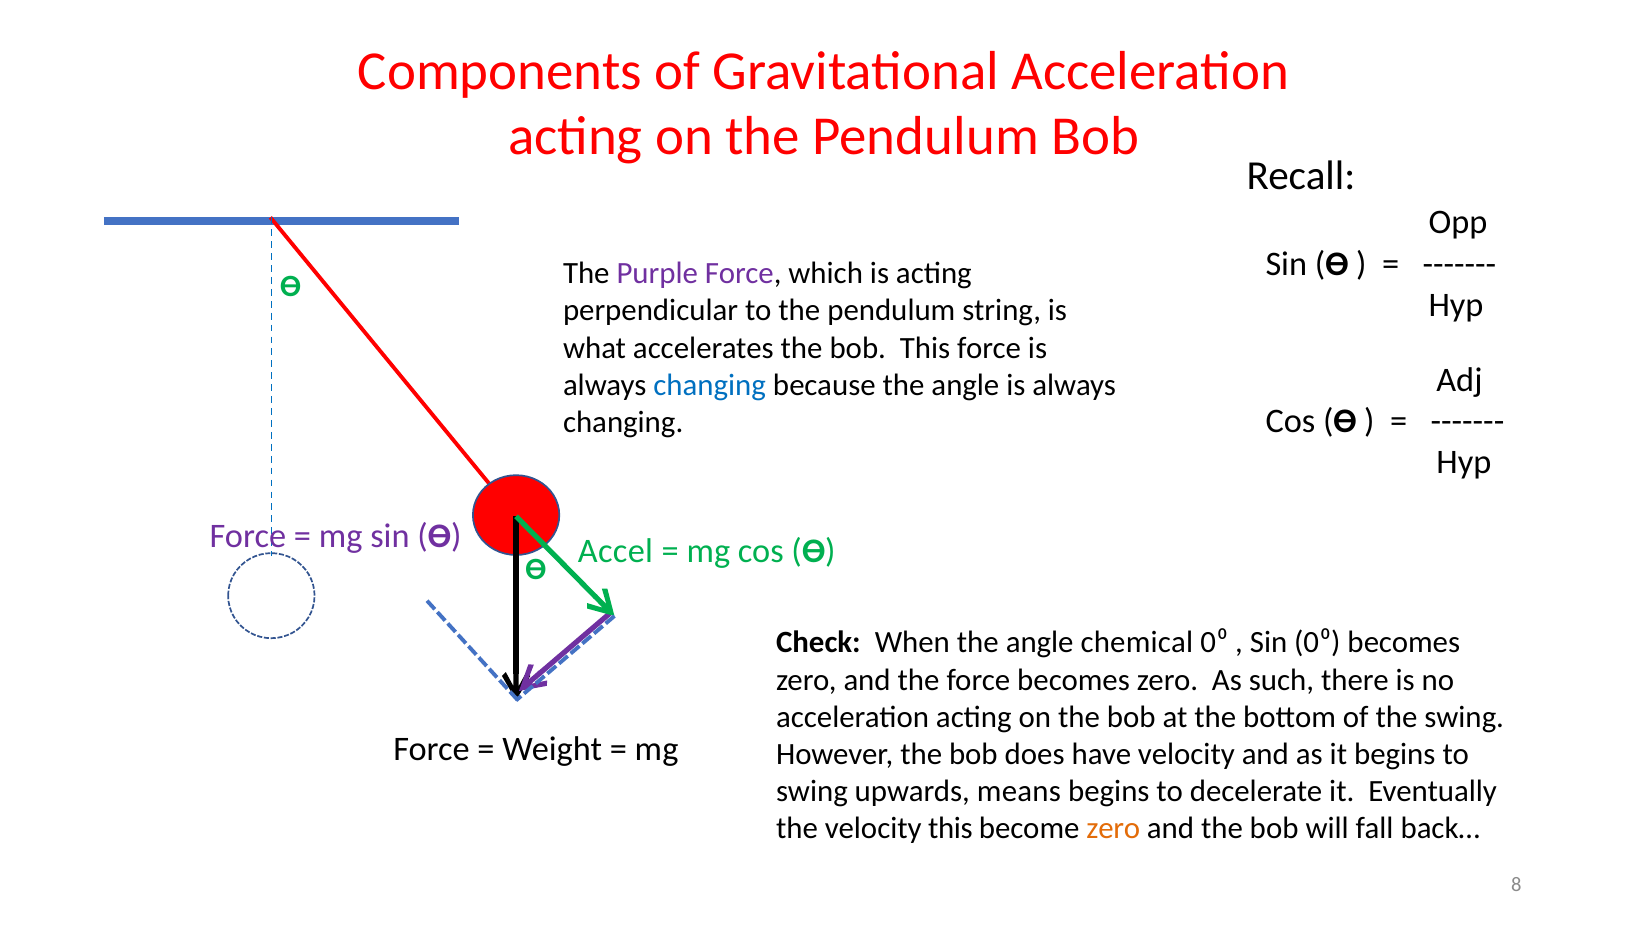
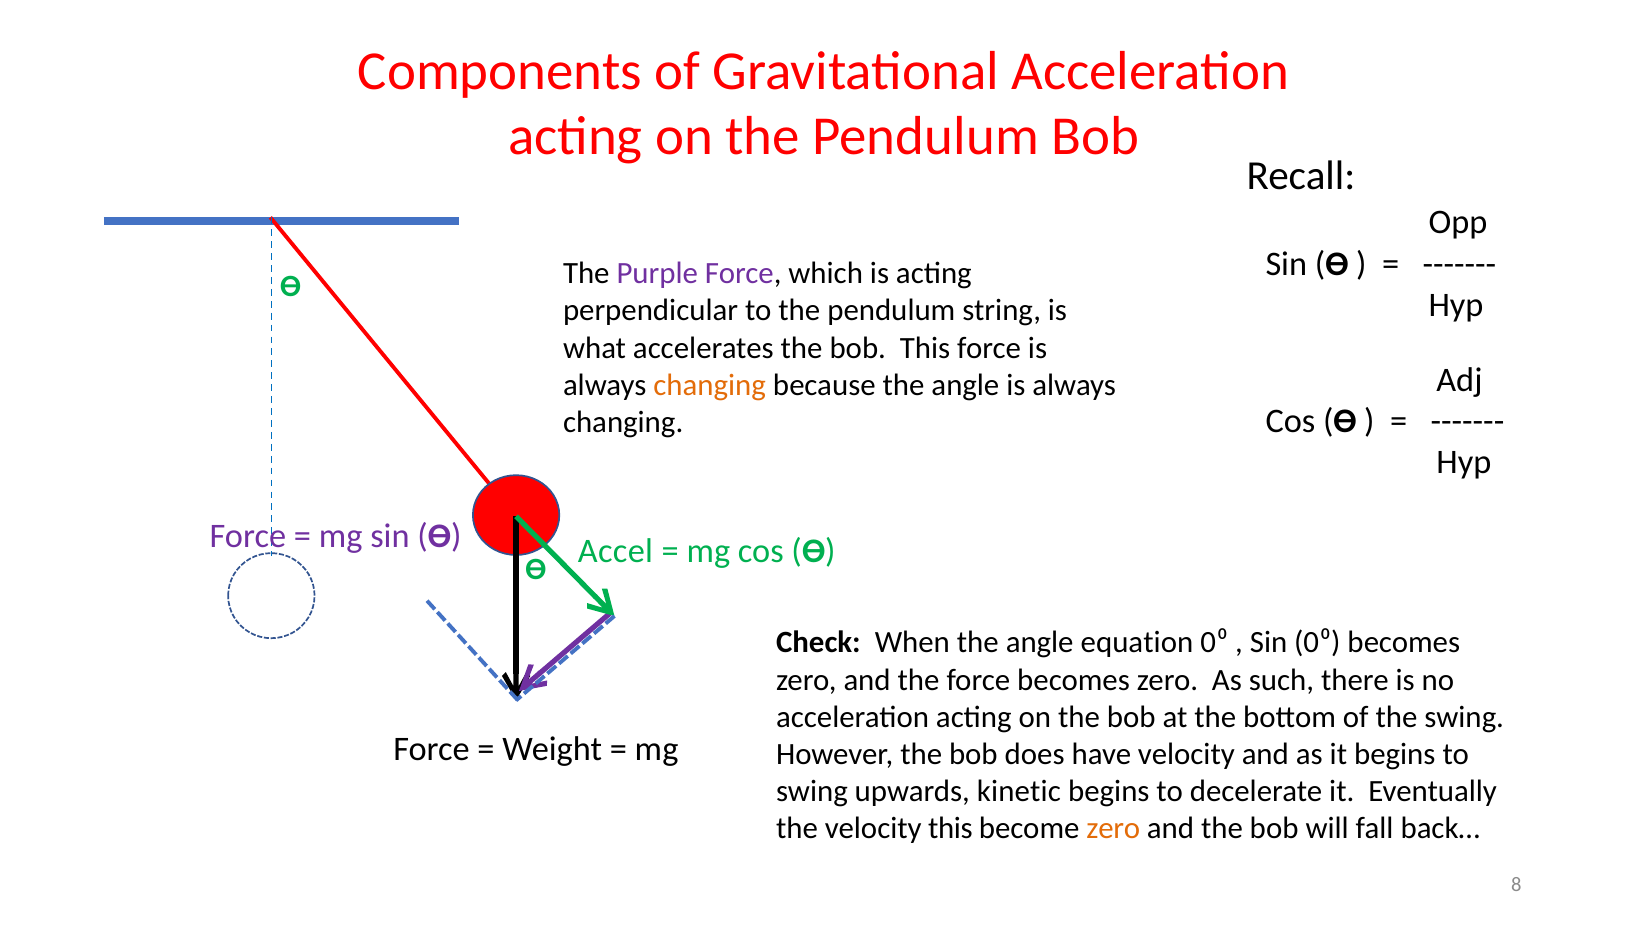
changing colour: blue -> orange (710, 385)
chemical: chemical -> equation (1137, 642)
means: means -> kinetic (1019, 791)
